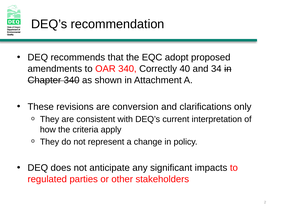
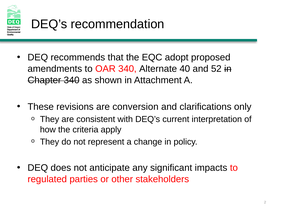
Correctly: Correctly -> Alternate (158, 69)
34: 34 -> 52 (216, 69)
